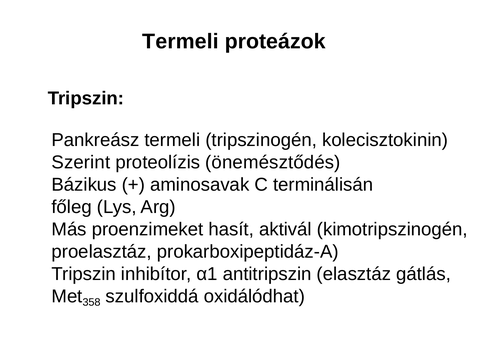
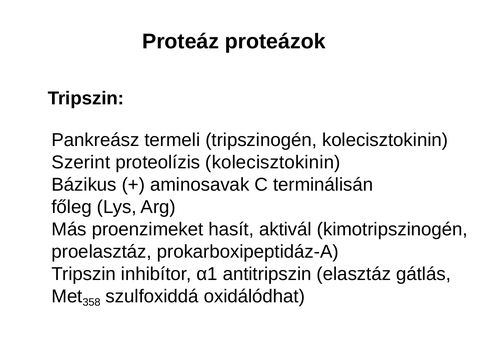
Termeli: Termeli -> Proteáz (181, 42)
proteolízis önemésztődés: önemésztődés -> kolecisztokinin (273, 162)
